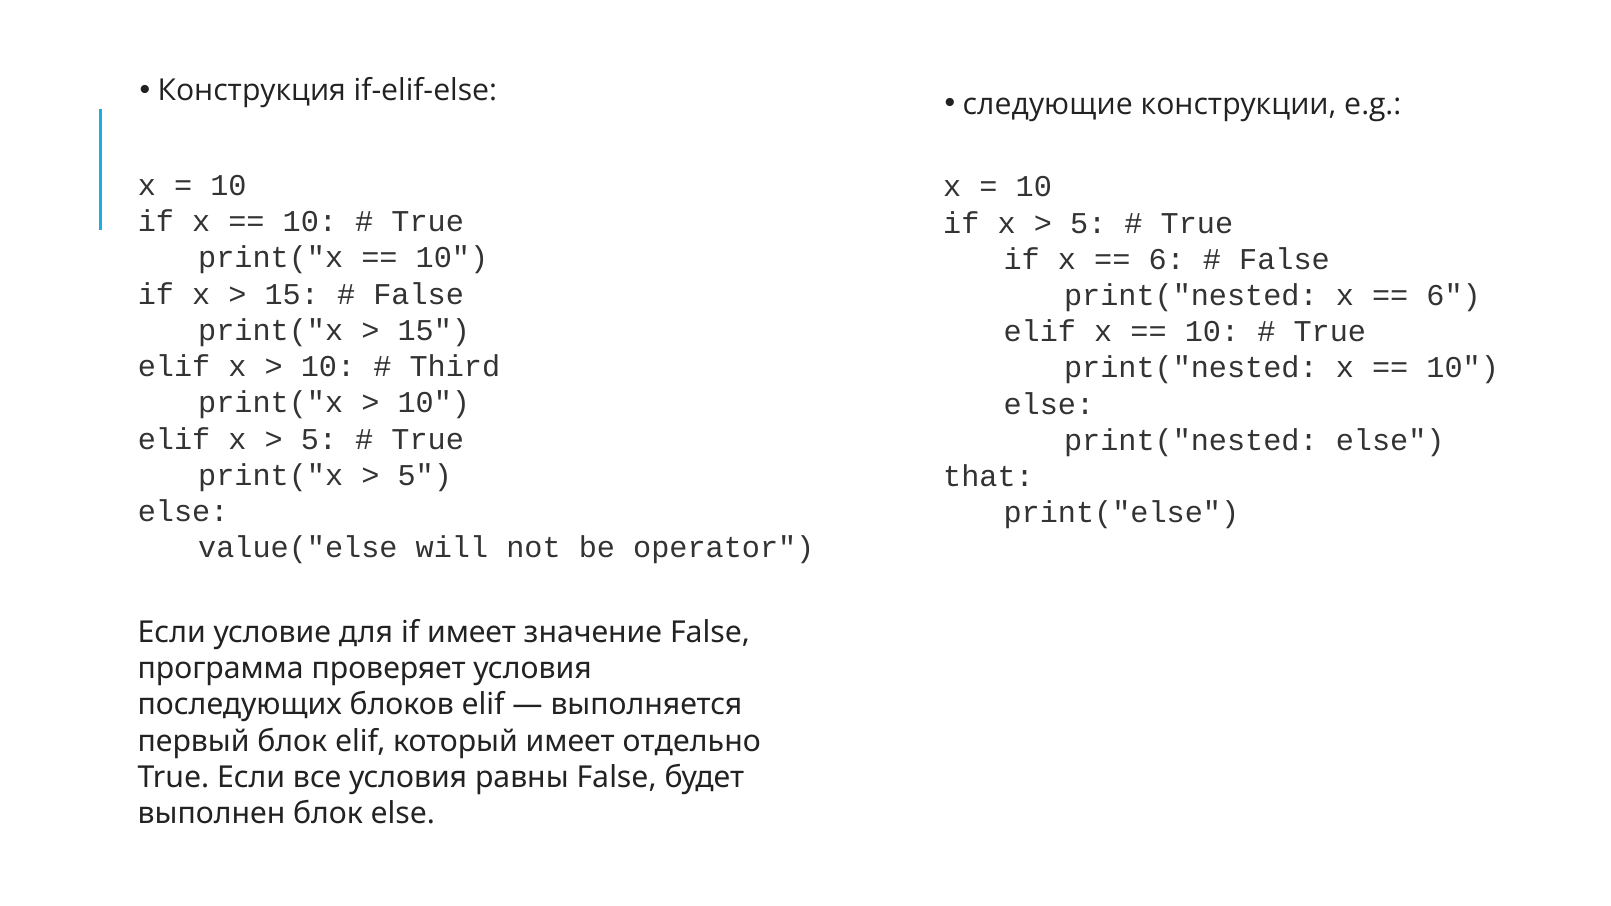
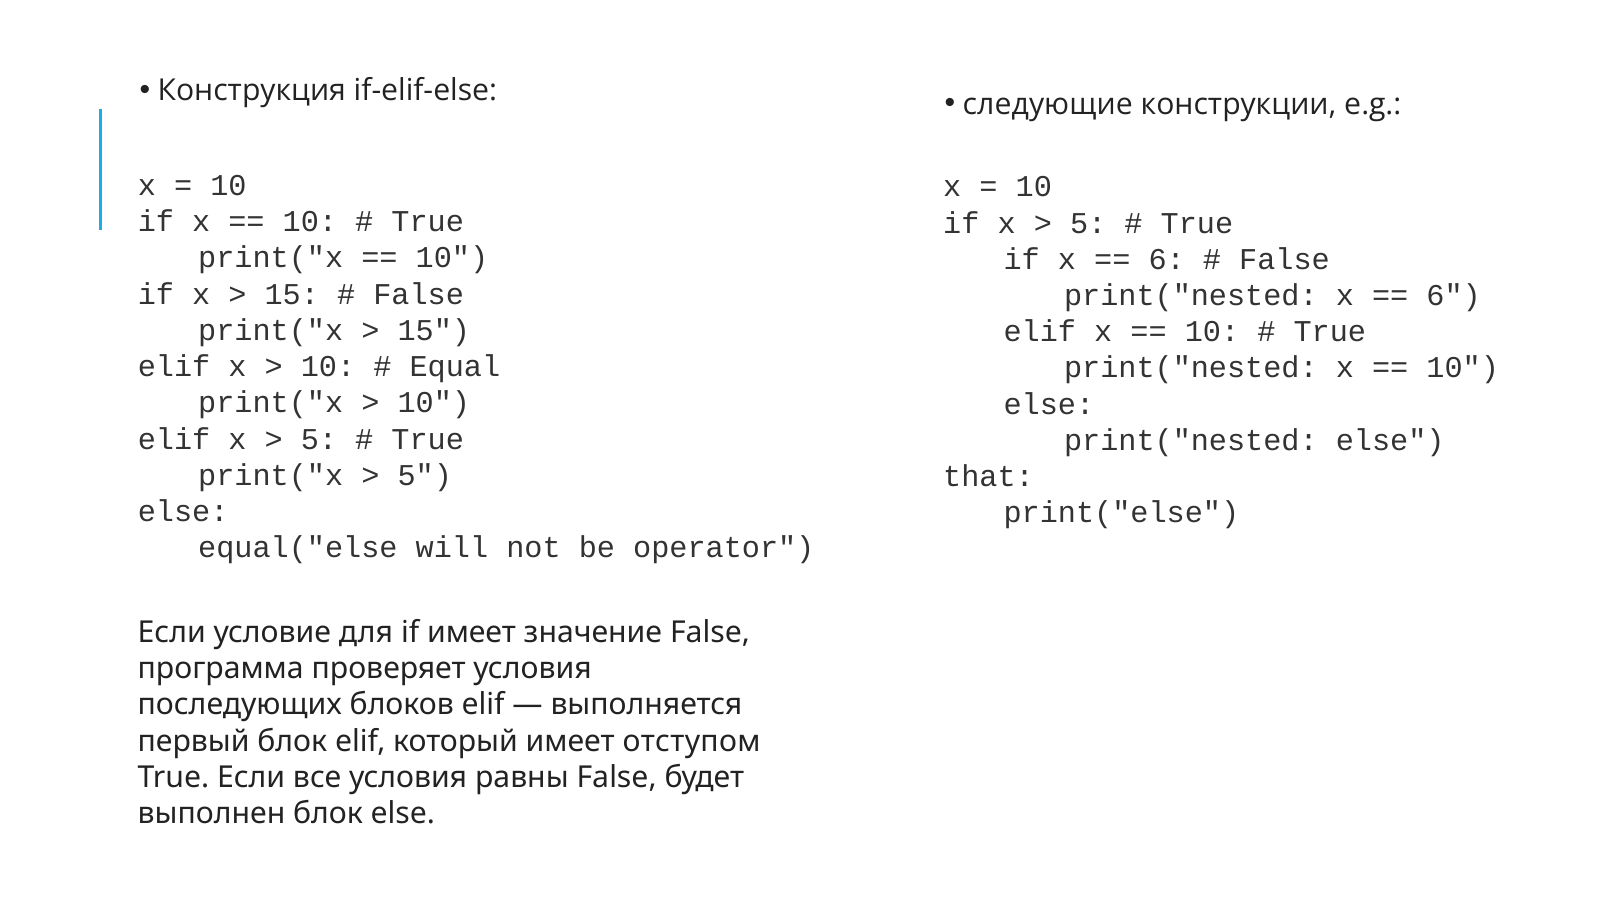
Third: Third -> Equal (455, 367)
value("else: value("else -> equal("else (298, 548)
отдельно: отдельно -> отступом (692, 741)
